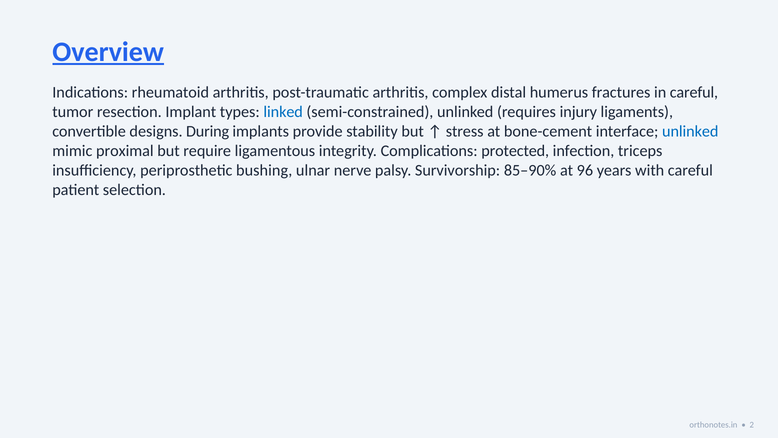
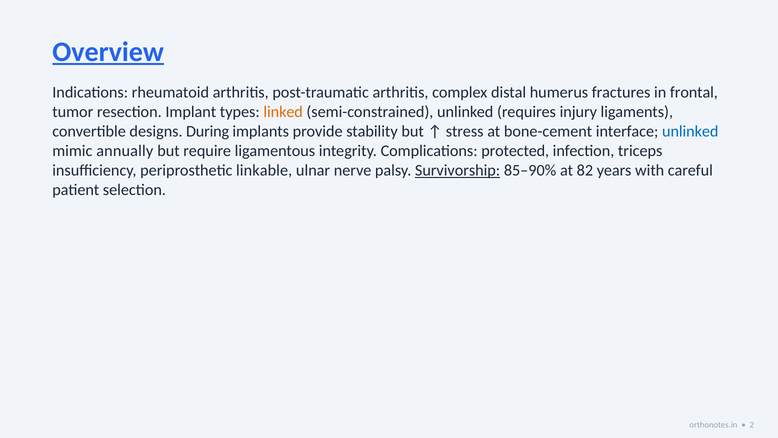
in careful: careful -> frontal (694, 93)
linked colour: blue -> orange (283, 112)
proximal: proximal -> annually (125, 151)
bushing: bushing -> linkable (264, 170)
Survivorship underline: none -> present (458, 170)
96: 96 -> 82 (585, 170)
